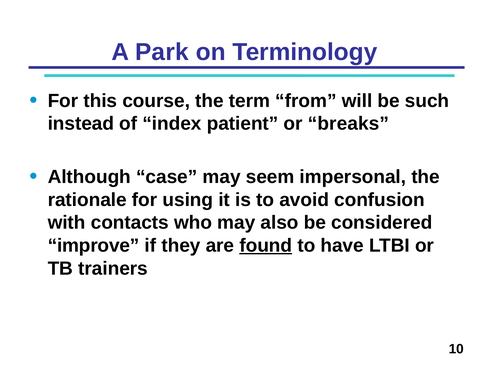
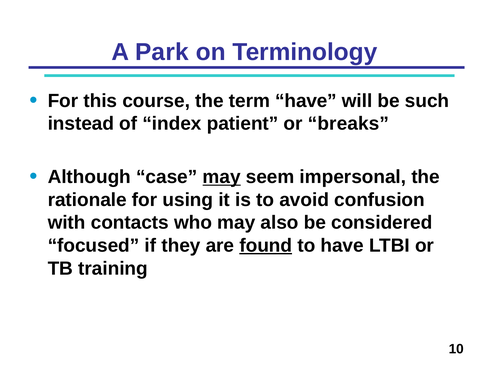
term from: from -> have (306, 101)
may underline: none -> present (222, 177)
improve: improve -> focused (94, 245)
trainers: trainers -> training (113, 268)
